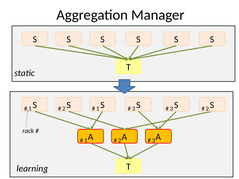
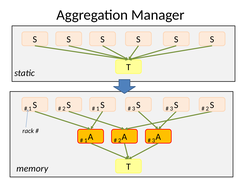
learning: learning -> memory (32, 169)
